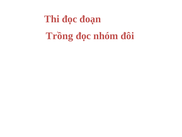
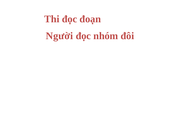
Trồng: Trồng -> Người (59, 36)
